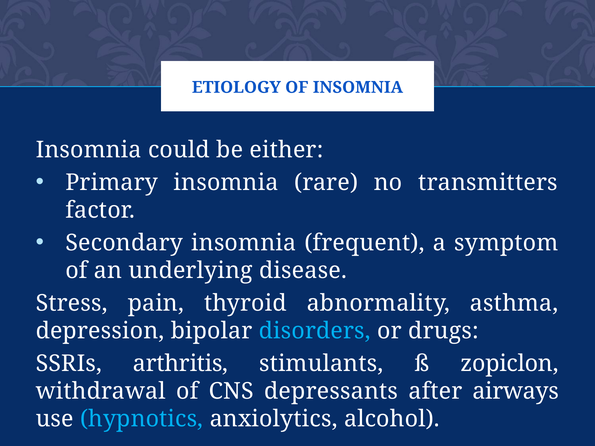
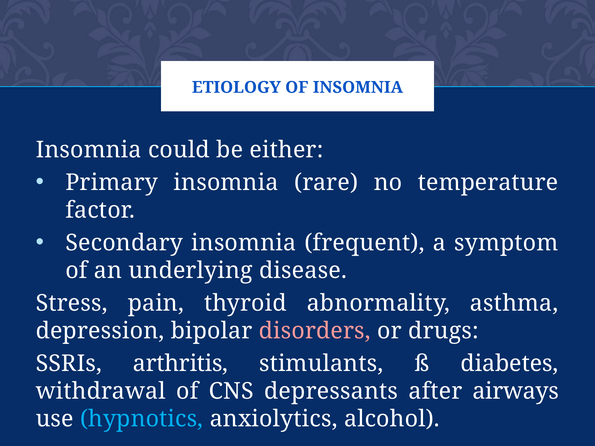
transmitters: transmitters -> temperature (488, 183)
disorders colour: light blue -> pink (315, 331)
zopiclon: zopiclon -> diabetes (509, 364)
